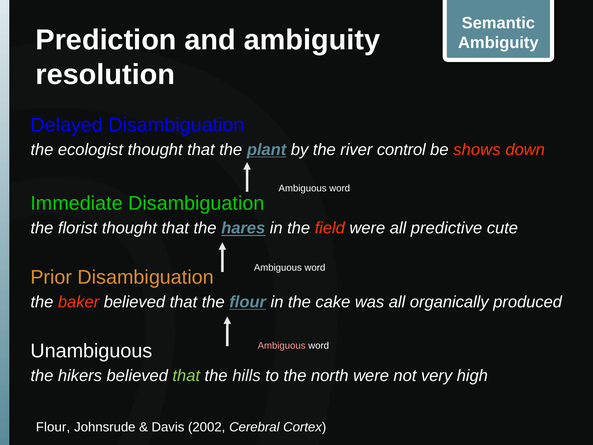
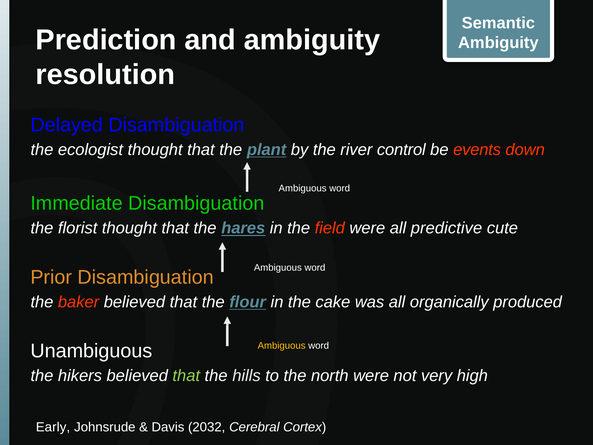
shows: shows -> events (477, 150)
Ambiguous colour: pink -> yellow (282, 345)
Flour: Flour -> Early (53, 427)
2002: 2002 -> 2032 (207, 427)
